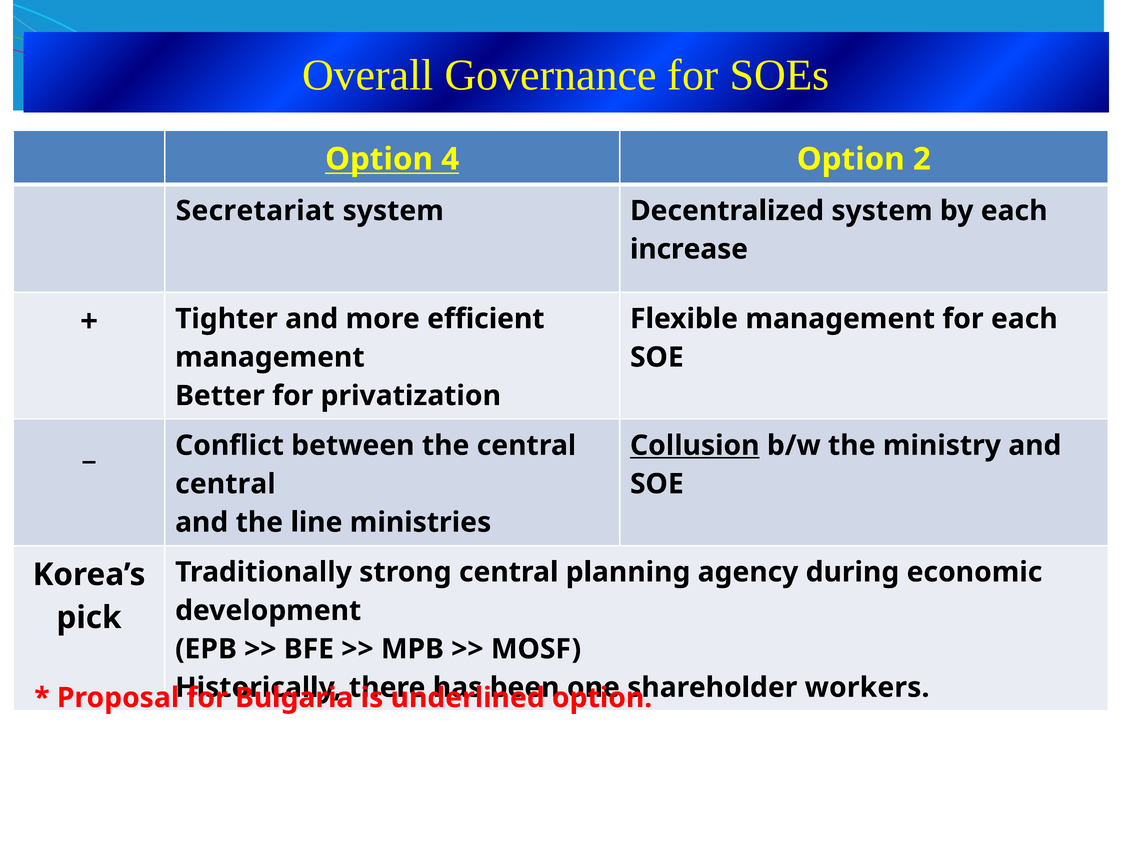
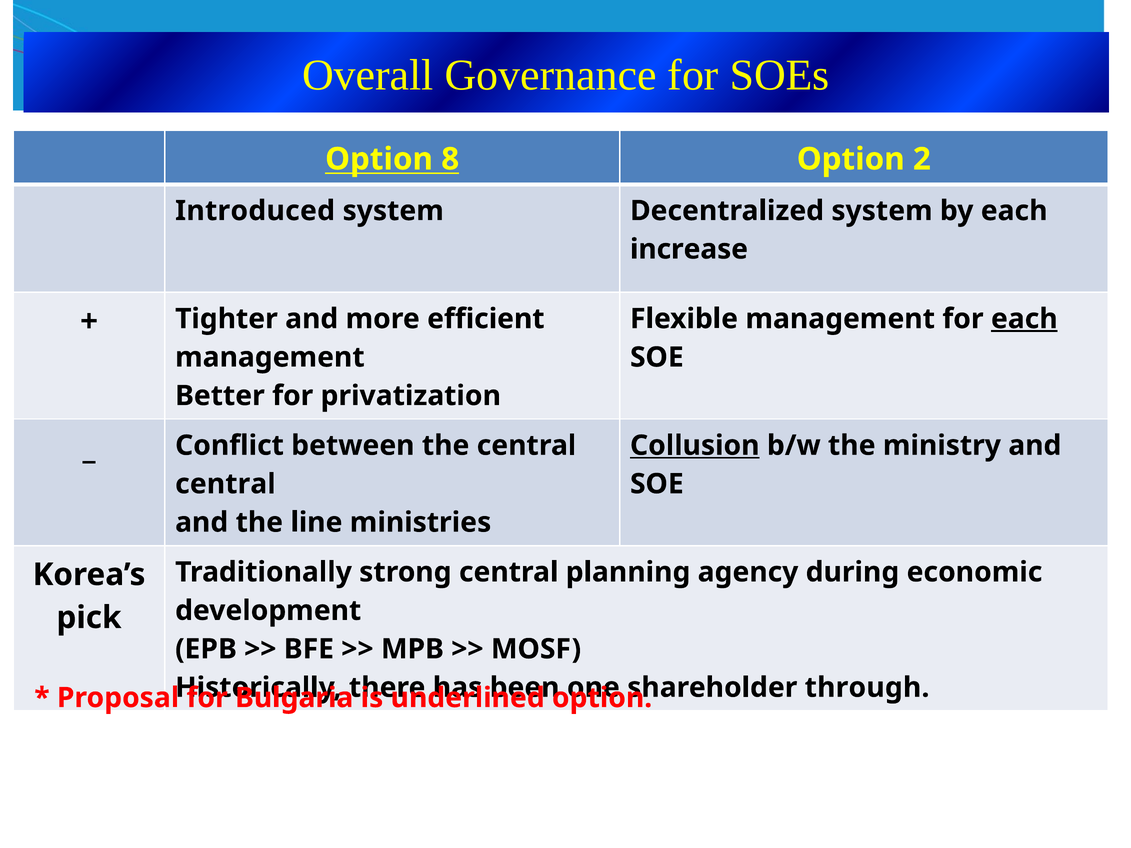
4: 4 -> 8 (450, 159)
Secretariat: Secretariat -> Introduced (255, 211)
each underline: none -> present (1024, 319)
workers: workers -> through (867, 688)
